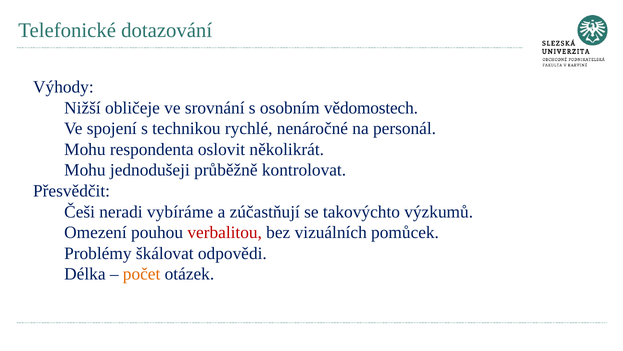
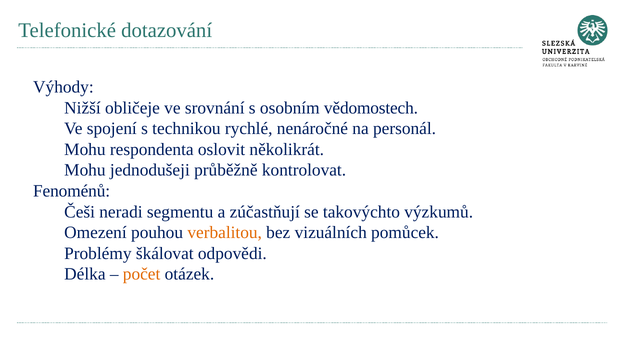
Přesvědčit: Přesvědčit -> Fenoménů (72, 191)
vybíráme: vybíráme -> segmentu (180, 212)
verbalitou colour: red -> orange (225, 232)
